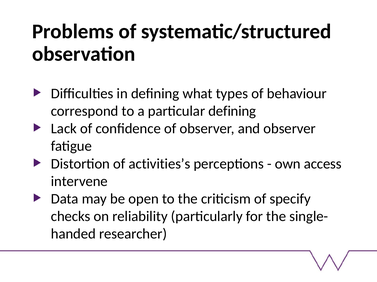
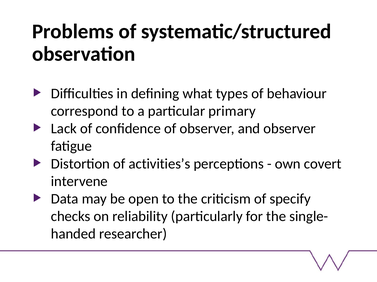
particular defining: defining -> primary (232, 111)
access: access -> covert (323, 164)
